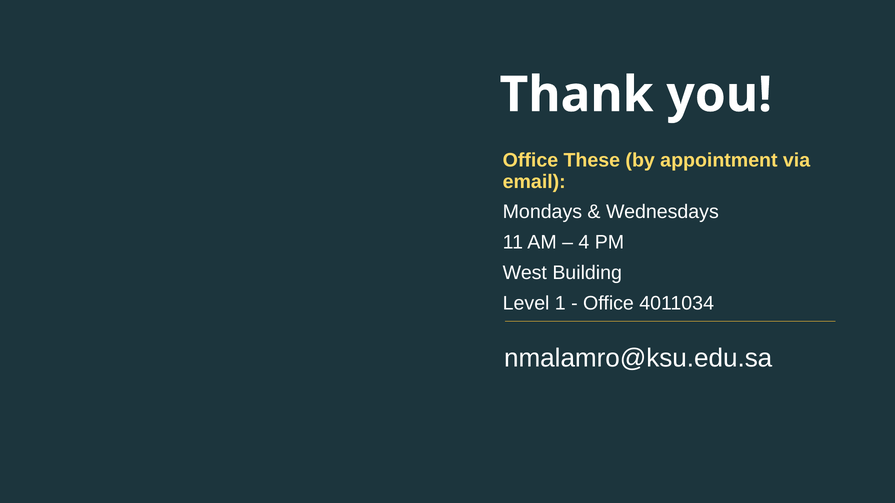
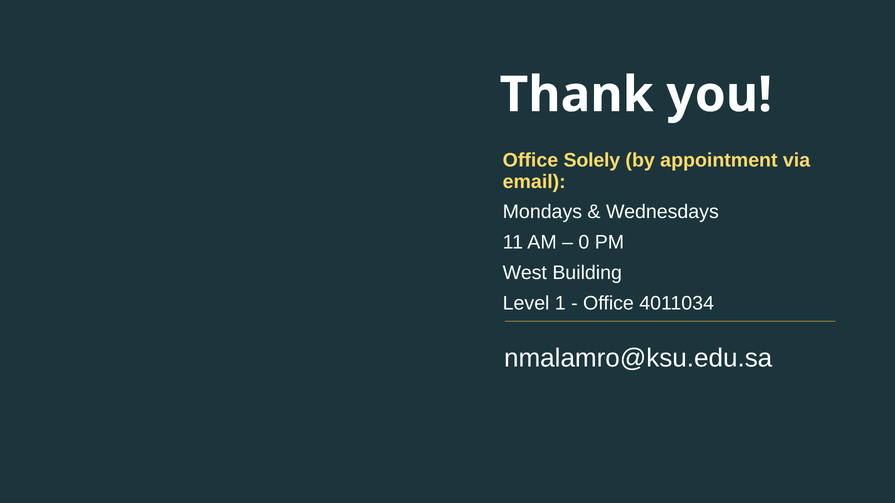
These: These -> Solely (592, 161)
4: 4 -> 0 (584, 243)
